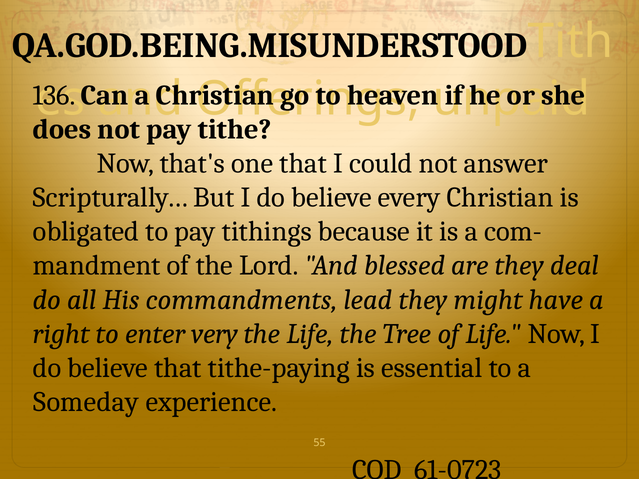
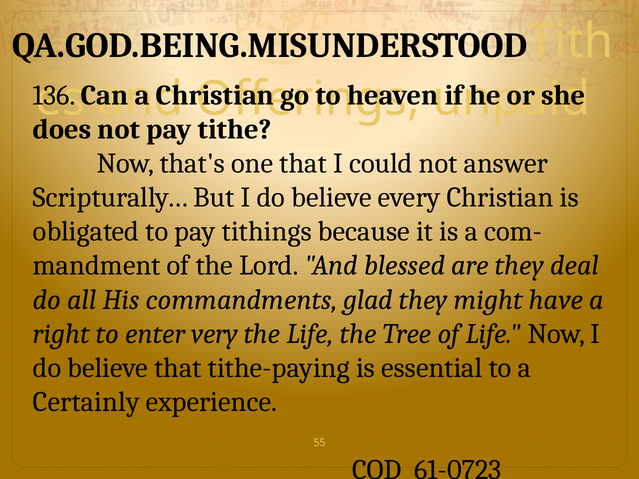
lead: lead -> glad (368, 300)
Someday: Someday -> Certainly (86, 402)
